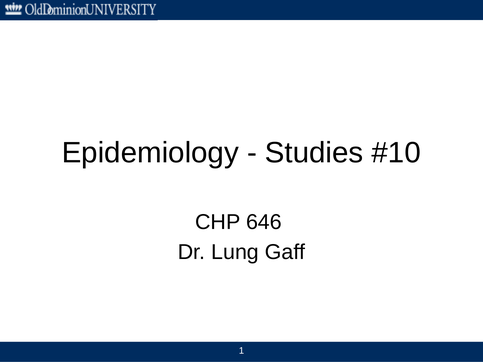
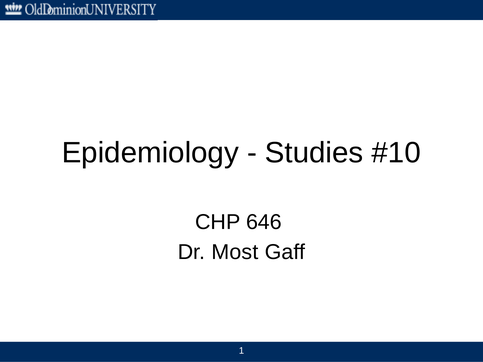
Lung: Lung -> Most (235, 252)
